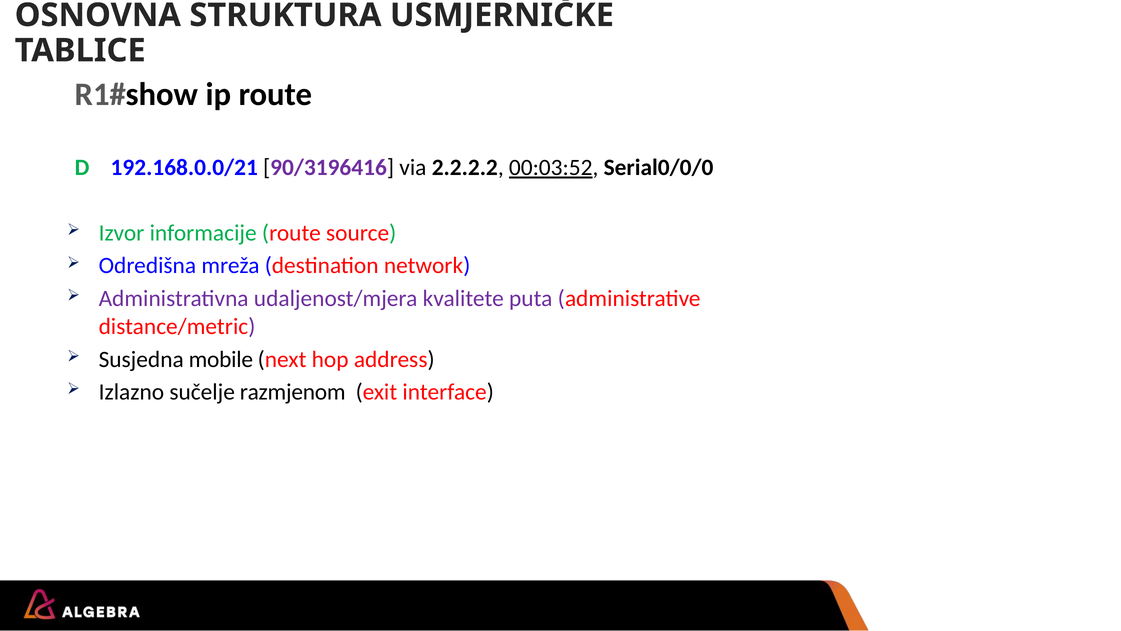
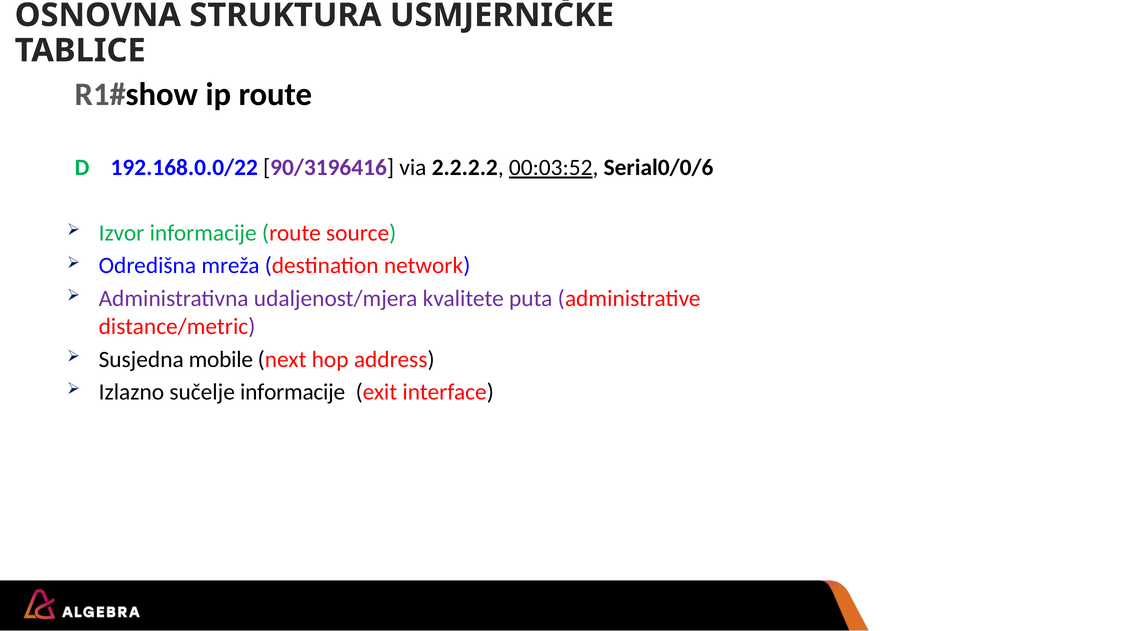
192.168.0.0/21: 192.168.0.0/21 -> 192.168.0.0/22 (184, 167)
Serial0/0/0: Serial0/0/0 -> Serial0/0/6 (659, 167)
sučelje razmjenom: razmjenom -> informacije (293, 392)
